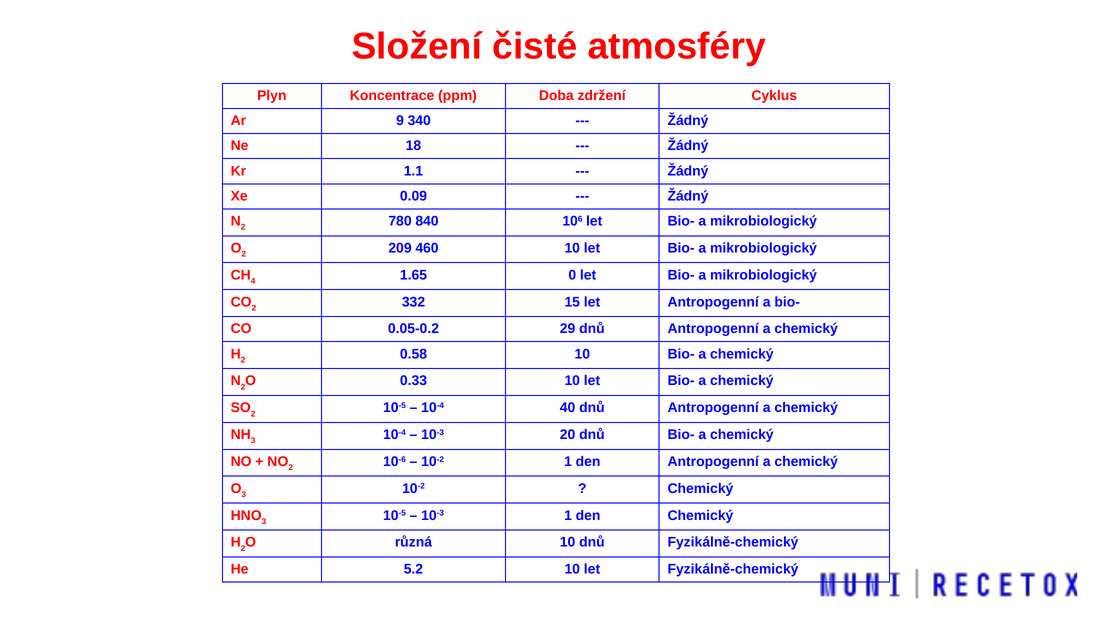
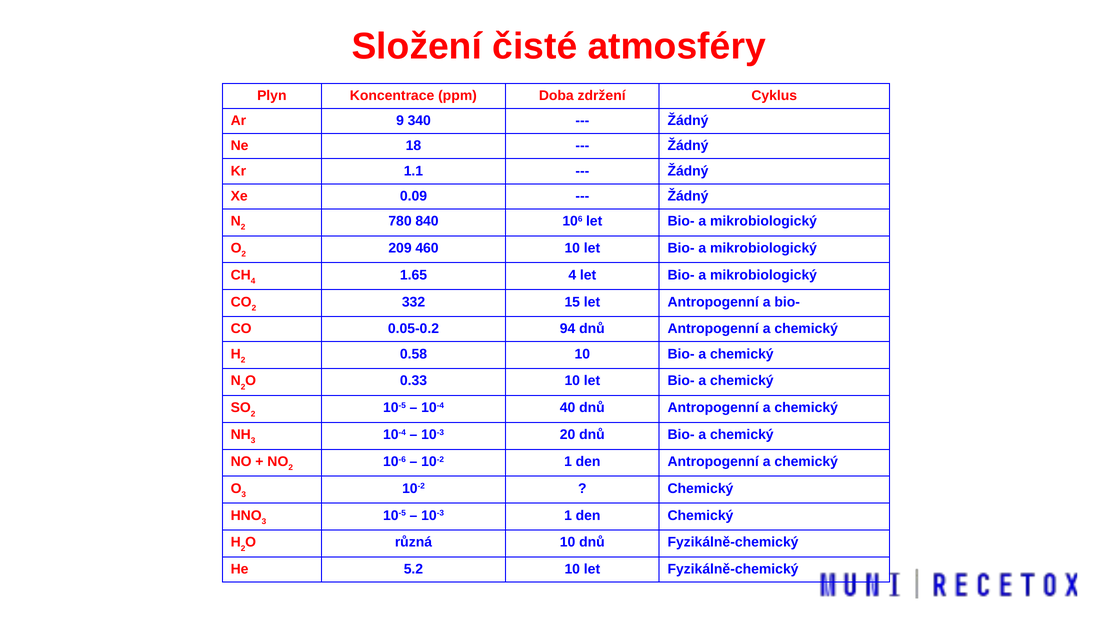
1.65 0: 0 -> 4 (572, 275)
29: 29 -> 94 (568, 329)
